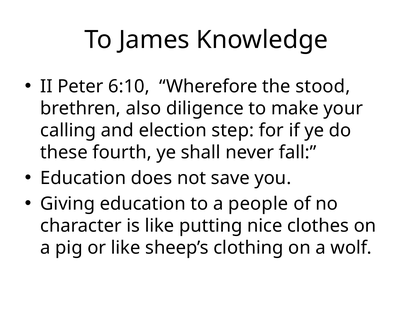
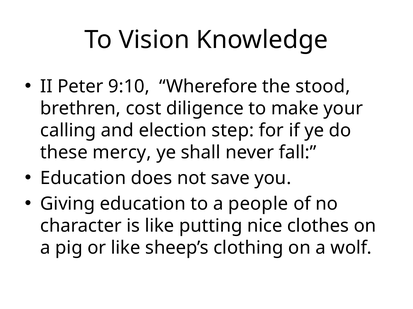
James: James -> Vision (154, 40)
6:10: 6:10 -> 9:10 (129, 87)
also: also -> cost (144, 109)
fourth: fourth -> mercy (122, 153)
